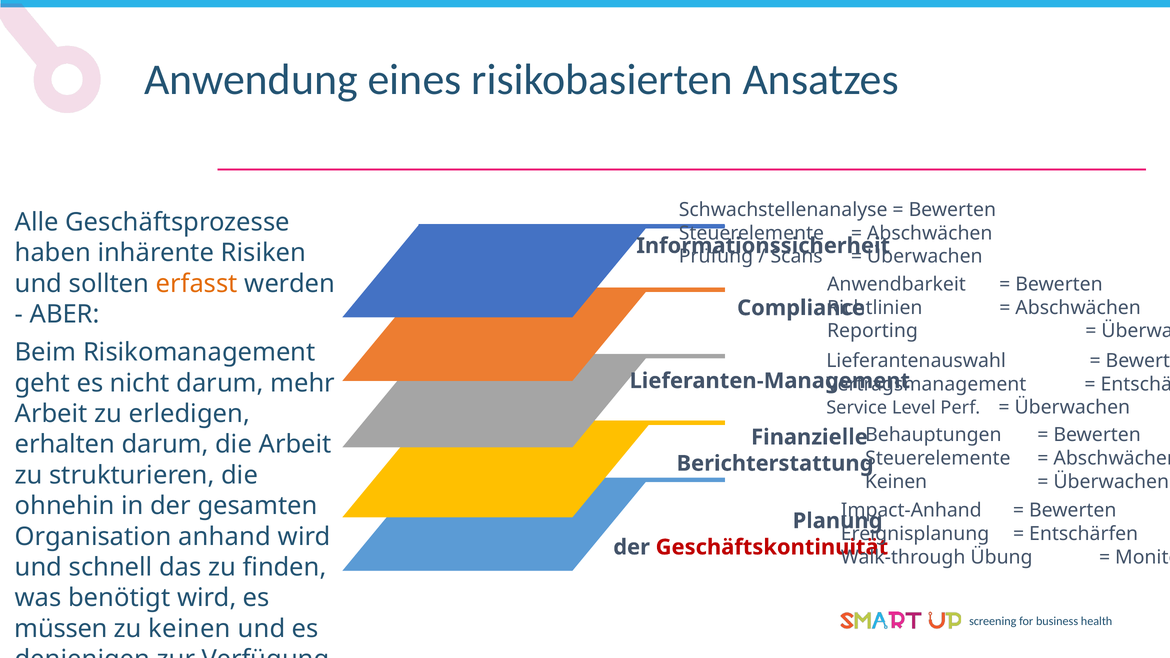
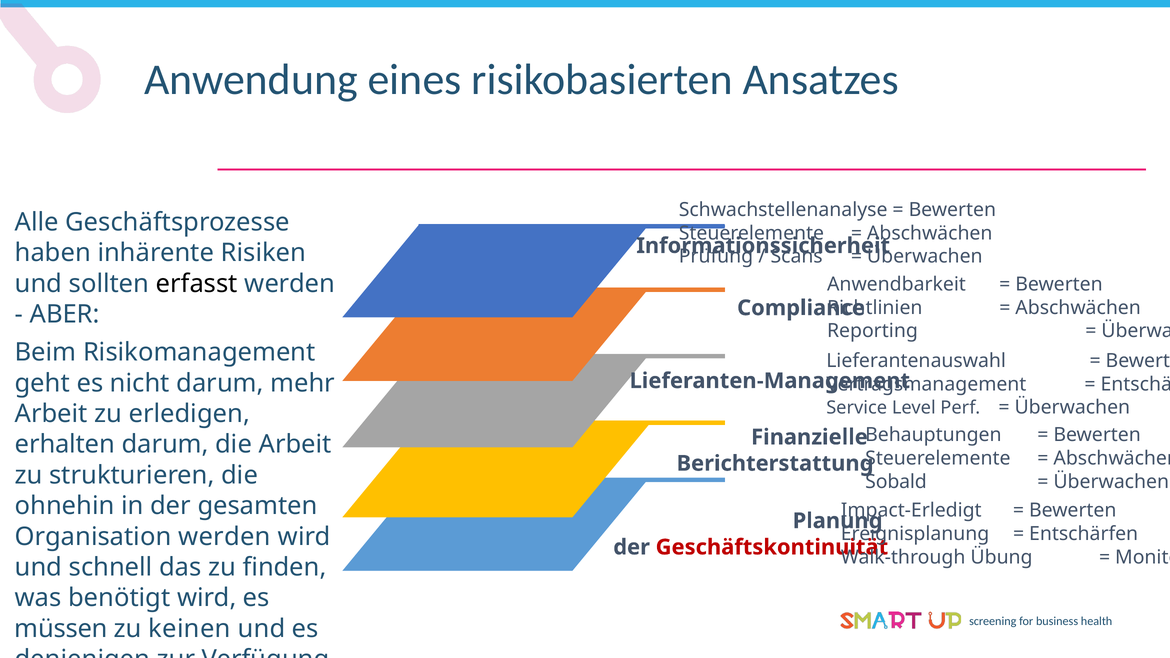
erfasst colour: orange -> black (197, 284)
Keinen: Keinen -> Sobald (896, 482)
Impact-Anhand: Impact-Anhand -> Impact-Erledigt (911, 510)
Organisation anhand: anhand -> werden (225, 537)
